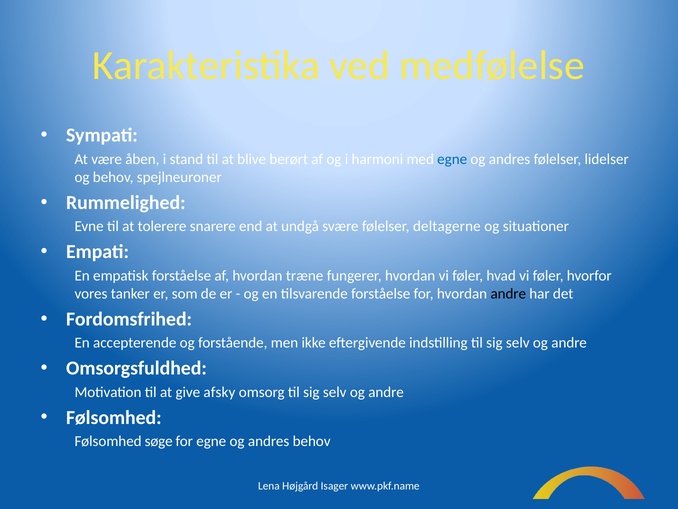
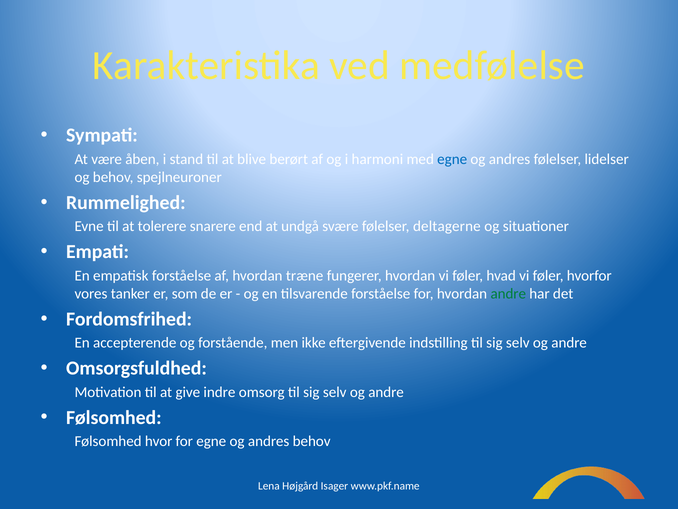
andre colour: black -> green (508, 293)
afsky: afsky -> indre (219, 392)
søge: søge -> hvor (159, 441)
